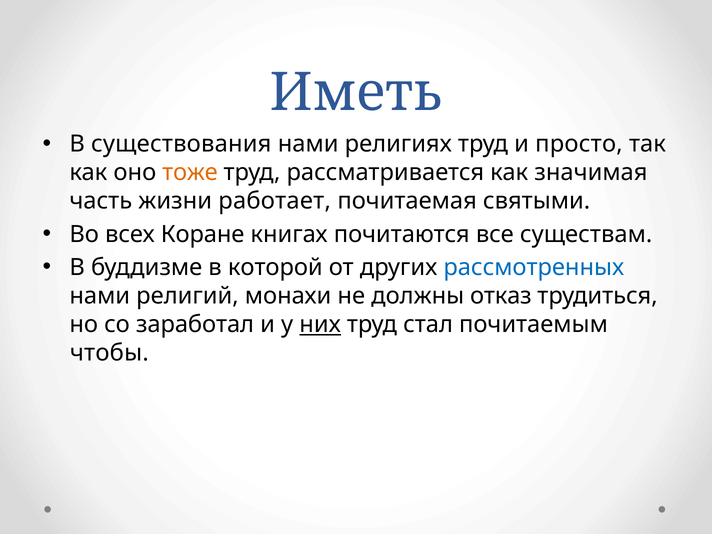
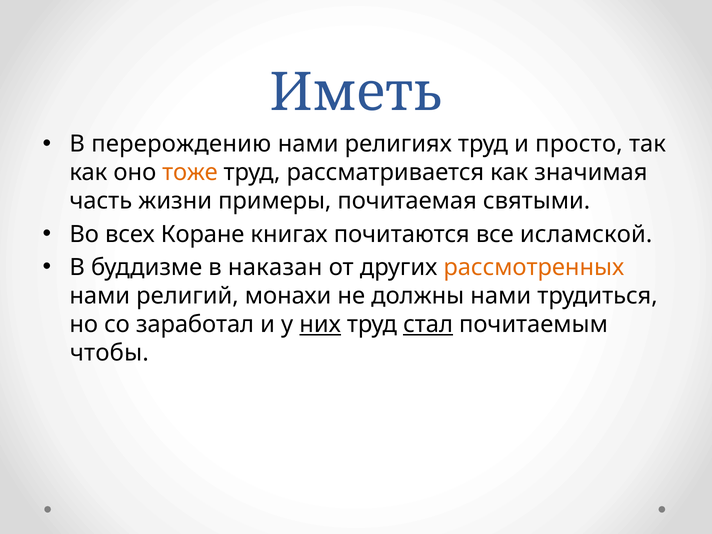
существования: существования -> перерождению (181, 144)
работает: работает -> примеры (275, 201)
существам: существам -> исламской (586, 234)
которой: которой -> наказан (275, 267)
рассмотренных colour: blue -> orange (534, 267)
должны отказ: отказ -> нами (501, 296)
стал underline: none -> present (428, 324)
